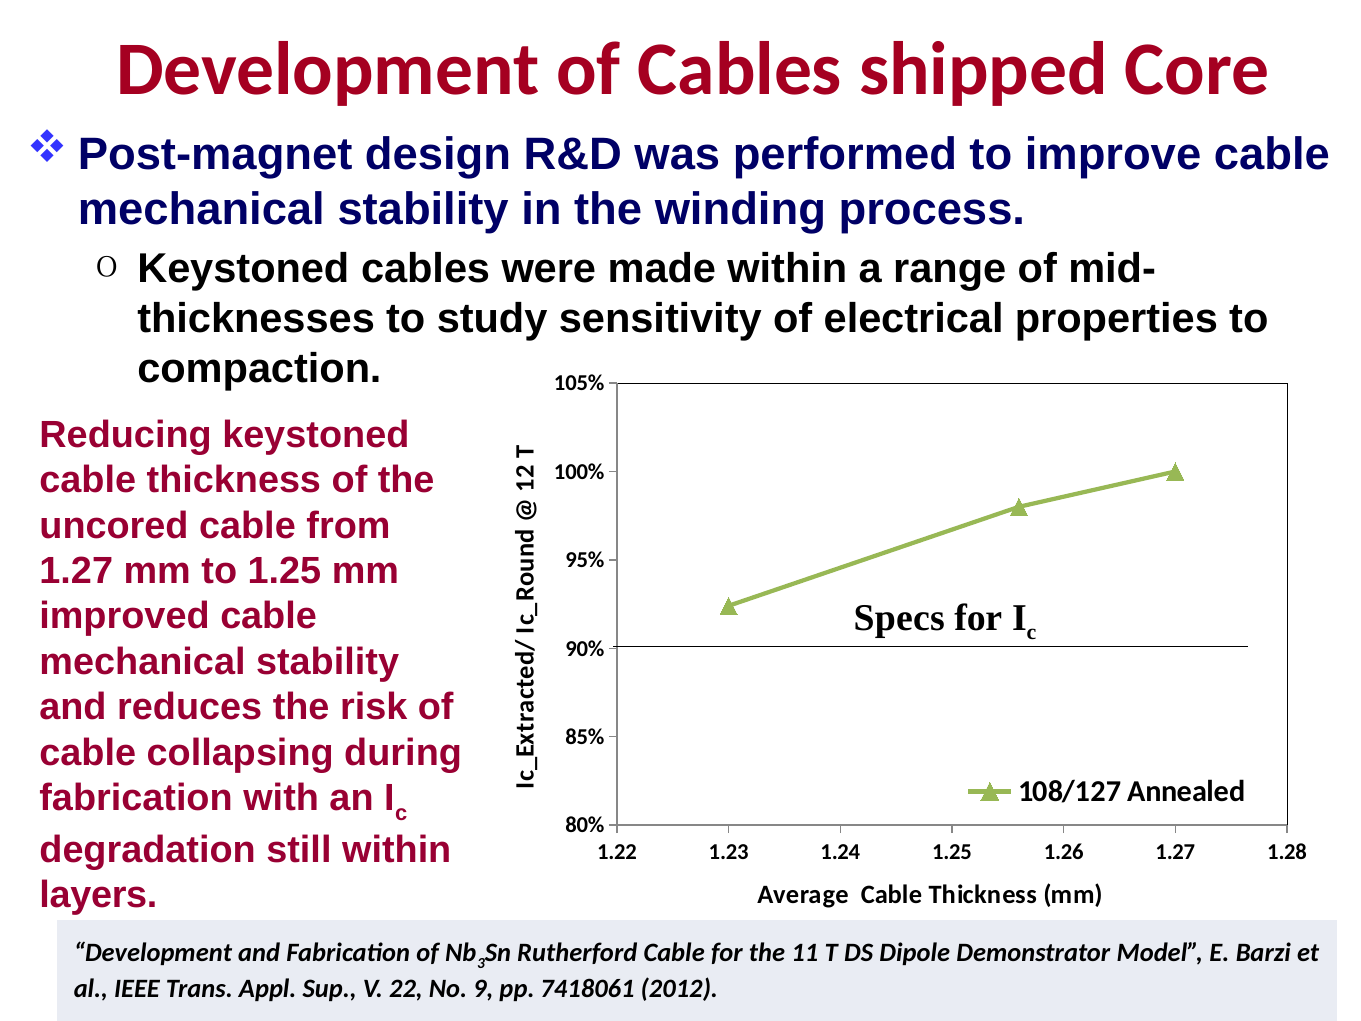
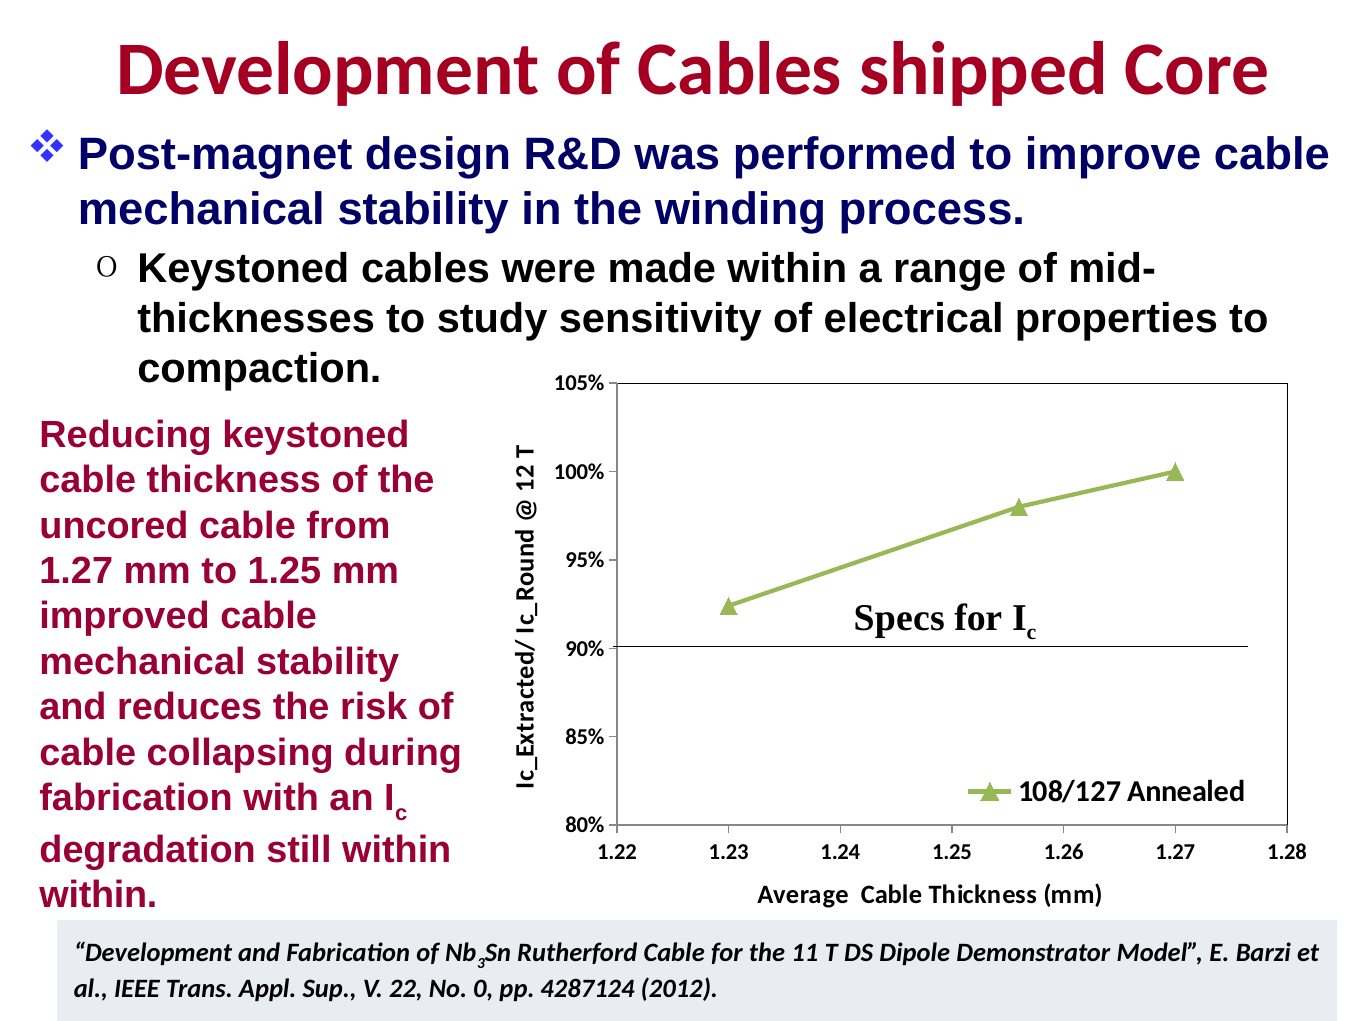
layers: layers -> within (98, 895)
9: 9 -> 0 (483, 989)
7418061: 7418061 -> 4287124 (588, 989)
